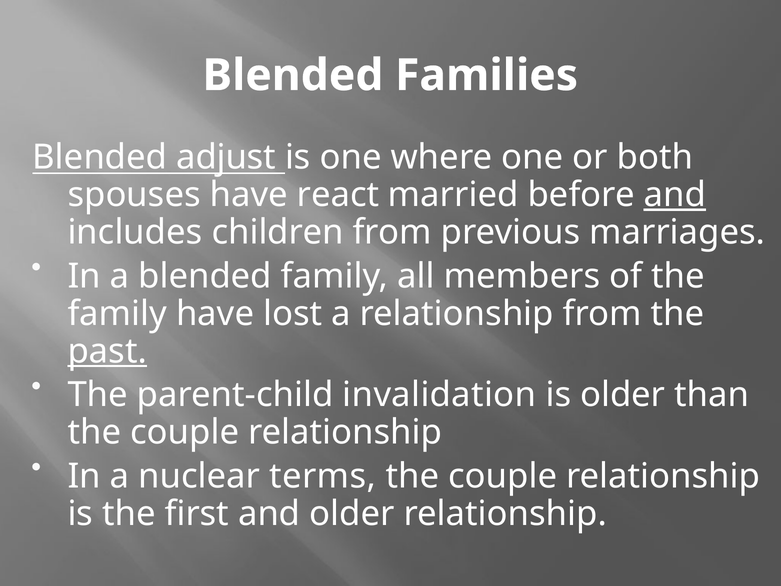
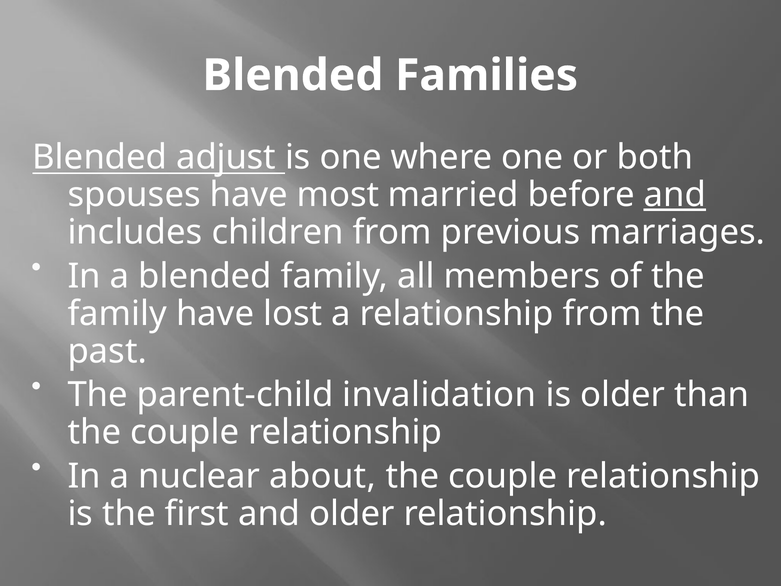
react: react -> most (338, 195)
past underline: present -> none (107, 351)
terms: terms -> about (323, 476)
